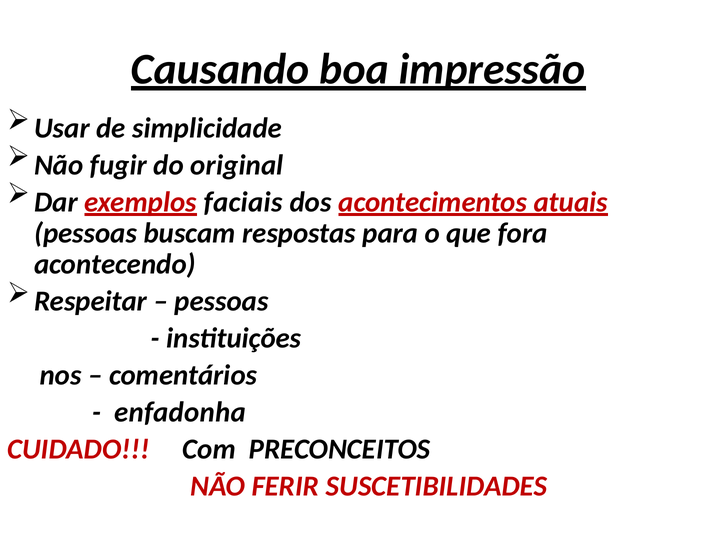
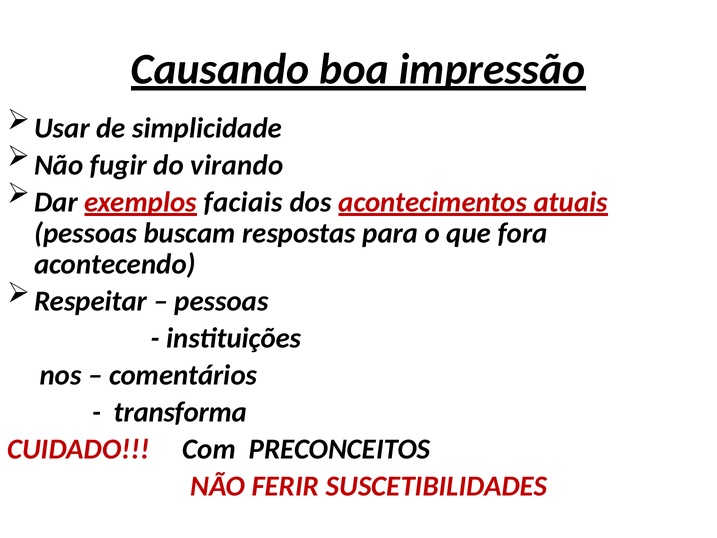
original: original -> virando (237, 165)
enfadonha: enfadonha -> transforma (180, 412)
